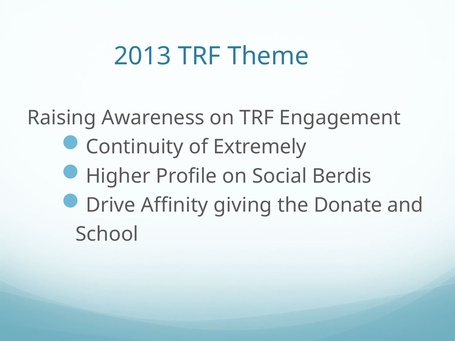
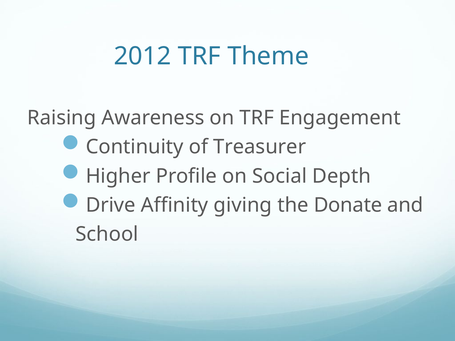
2013: 2013 -> 2012 (143, 56)
Extremely: Extremely -> Treasurer (260, 147)
Berdis: Berdis -> Depth (342, 176)
